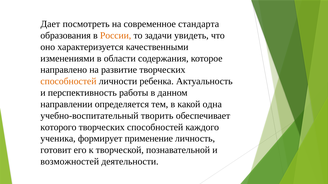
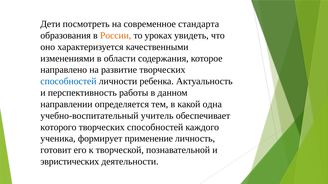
Дает: Дает -> Дети (50, 24)
задачи: задачи -> уроках (158, 36)
способностей colour: orange -> blue (68, 82)
творить: творить -> учитель (157, 116)
возможностей: возможностей -> эвристических (70, 162)
